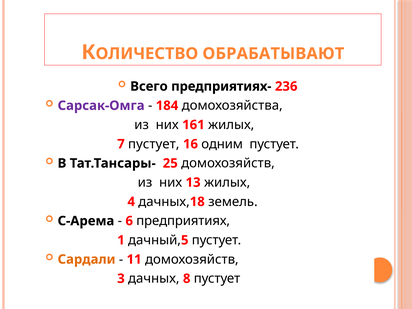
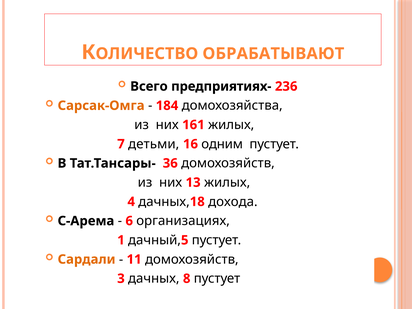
Сарсак-Омга colour: purple -> orange (101, 106)
7 пустует: пустует -> детьми (154, 144)
25: 25 -> 36 (170, 163)
земель: земель -> дохода (233, 202)
предприятиях: предприятиях -> организациях (183, 221)
